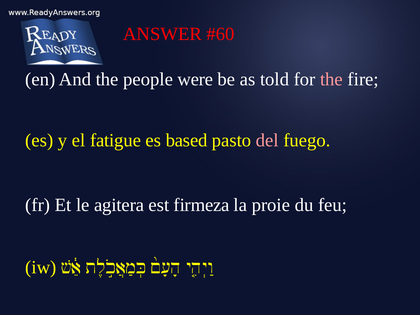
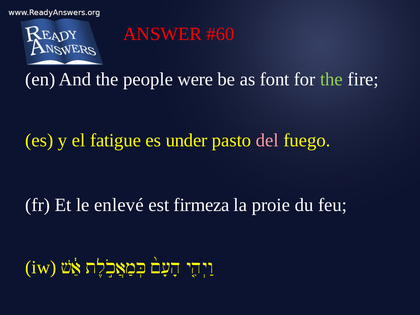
told: told -> font (275, 79)
the colour: pink -> light green (332, 79)
based: based -> under (187, 140)
agitera: agitera -> enlevé (119, 205)
